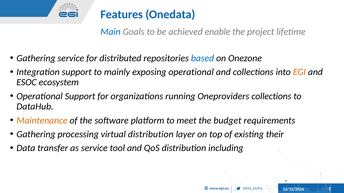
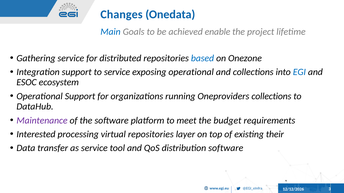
Features: Features -> Changes (122, 14)
to mainly: mainly -> service (117, 72)
EGI colour: orange -> blue (299, 72)
Maintenance colour: orange -> purple (42, 121)
Gathering: Gathering -> Interested (36, 135)
virtual distribution: distribution -> repositories (151, 135)
distribution including: including -> software (226, 148)
